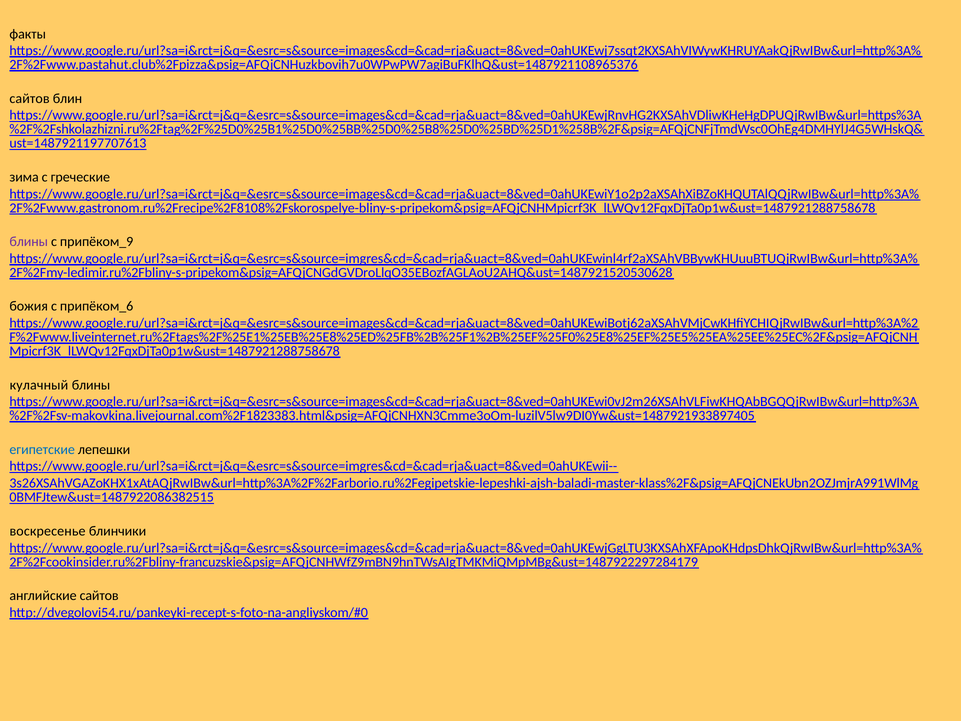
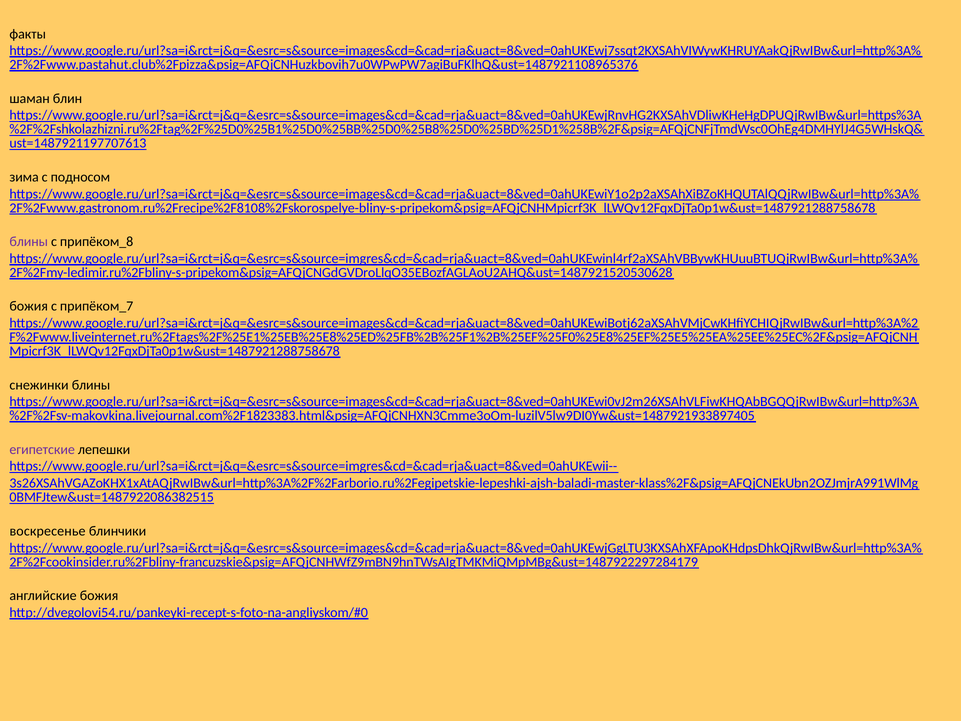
сайтов: сайтов -> шаман (30, 98)
греческие: греческие -> подносом (80, 177)
припёком_9: припёком_9 -> припёком_8 (97, 242)
припёком_6: припёком_6 -> припёком_7 (97, 306)
кулачный: кулачный -> снежинки (39, 385)
египетские colour: blue -> purple (42, 449)
английские сайтов: сайтов -> божия (99, 596)
